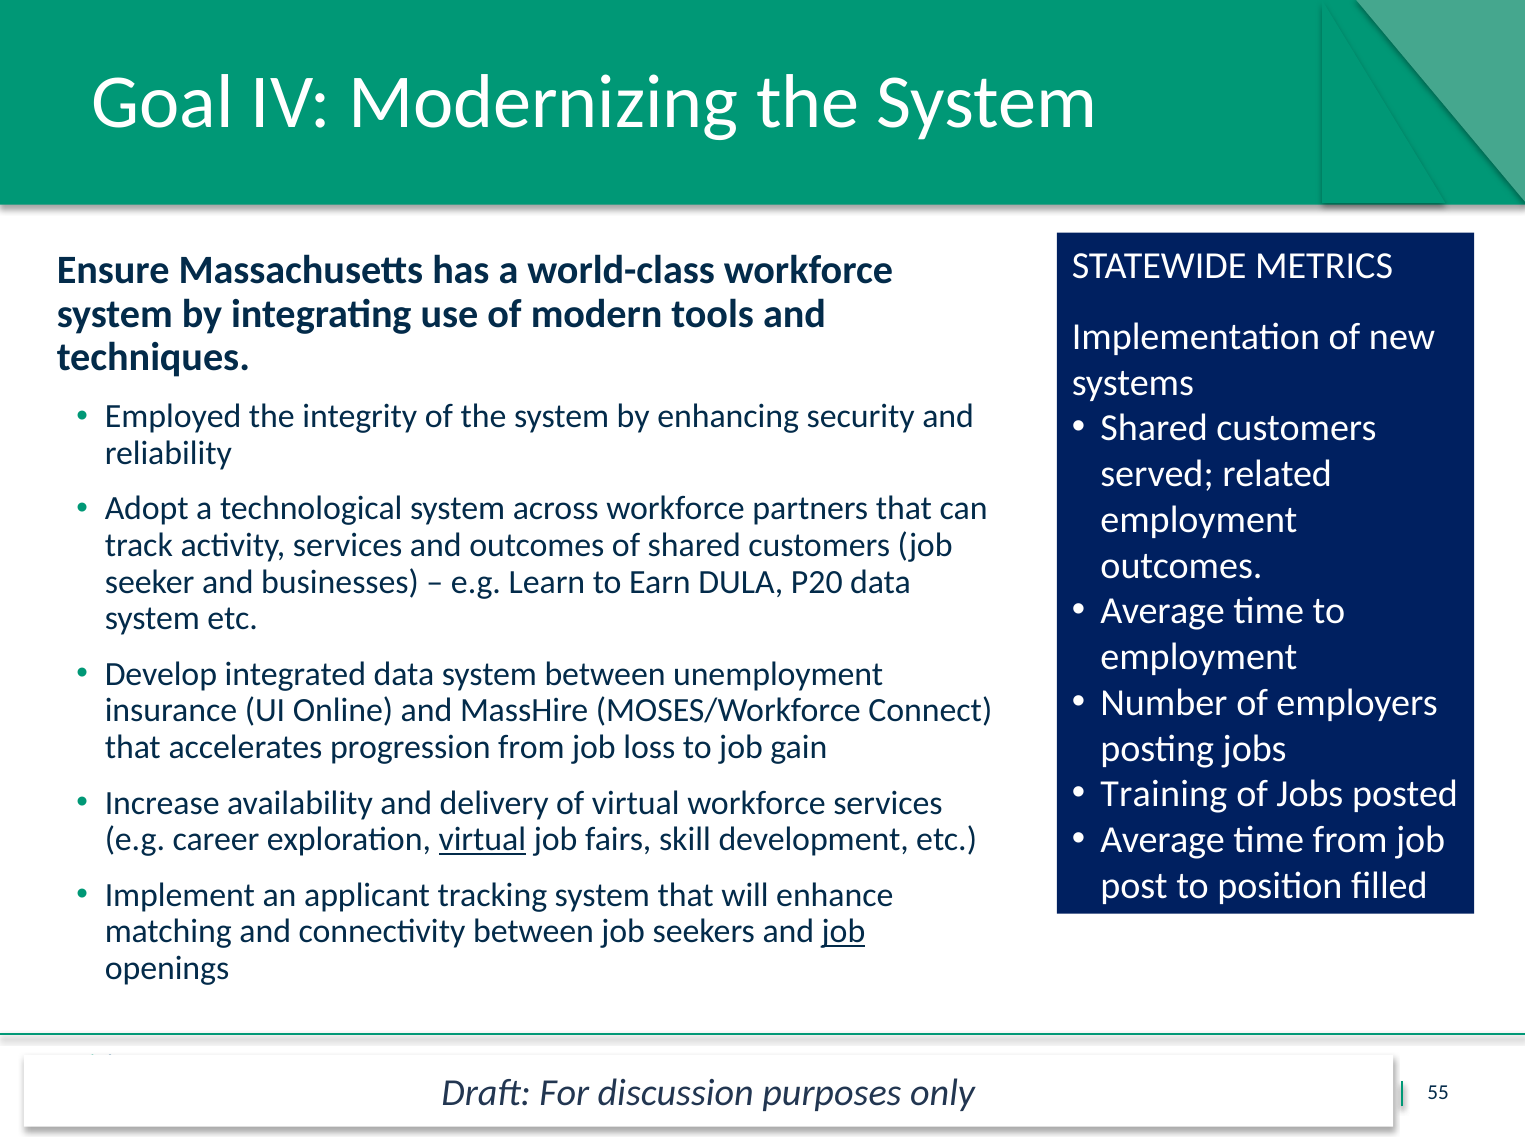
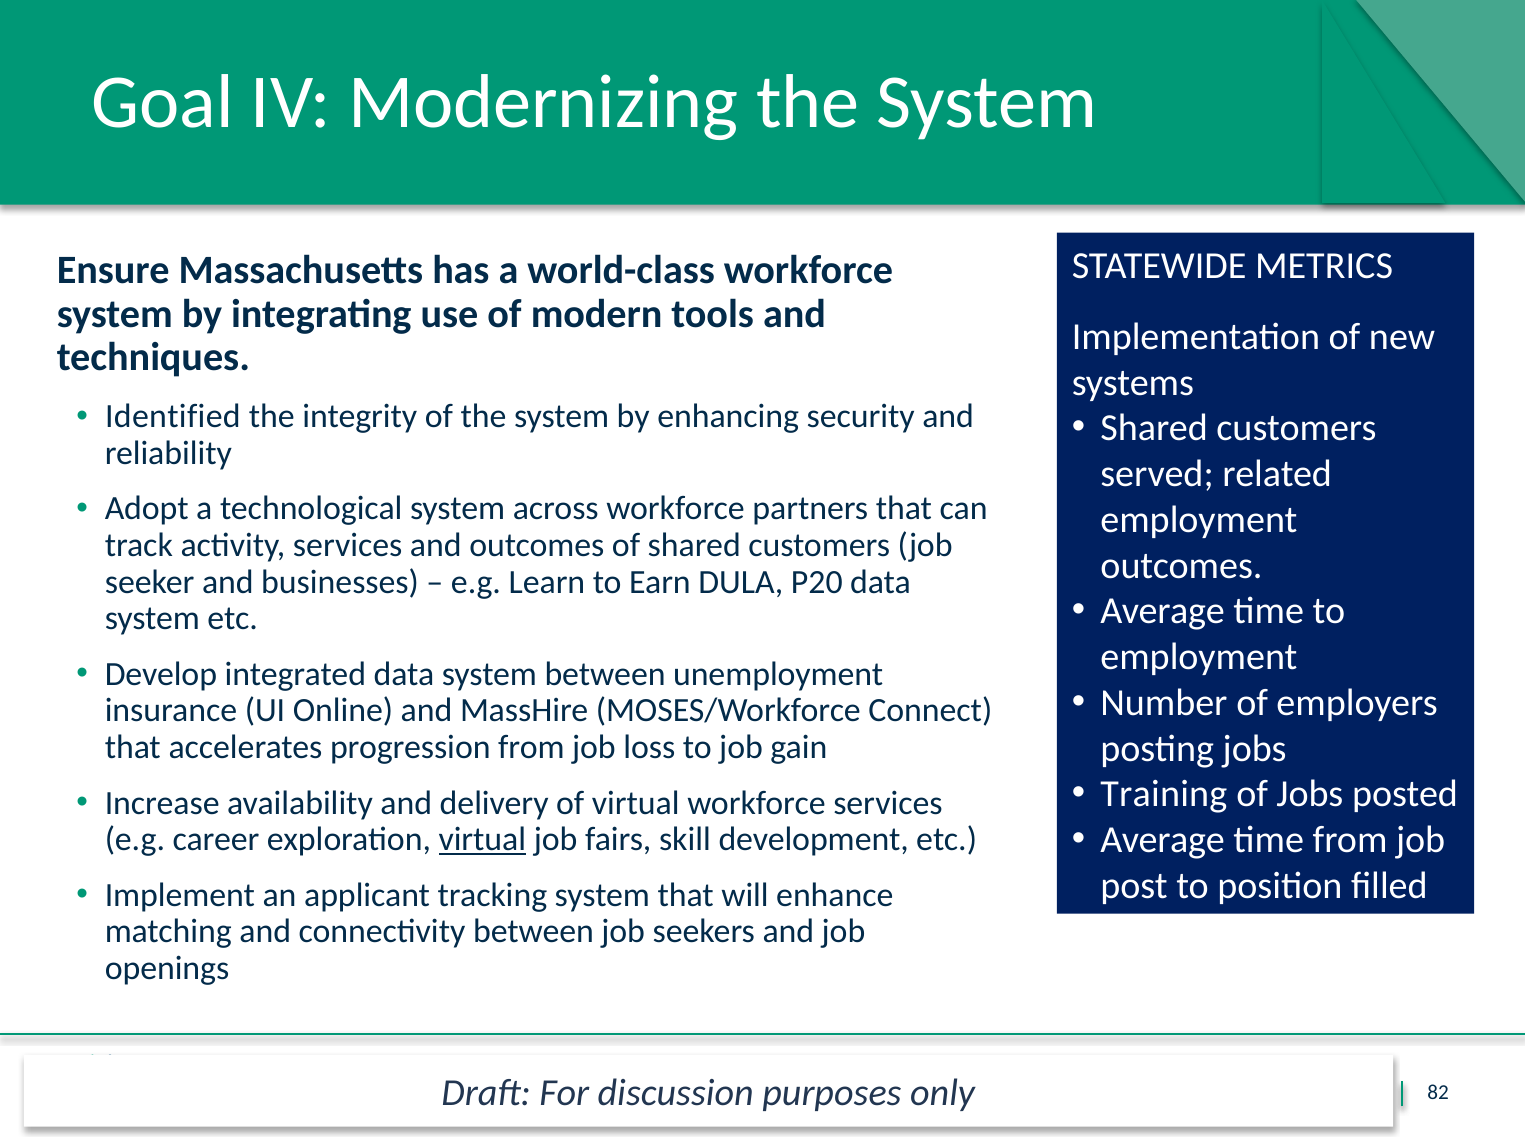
Employed: Employed -> Identified (173, 416)
job underline: present -> none (844, 932)
55: 55 -> 82 (1438, 1092)
